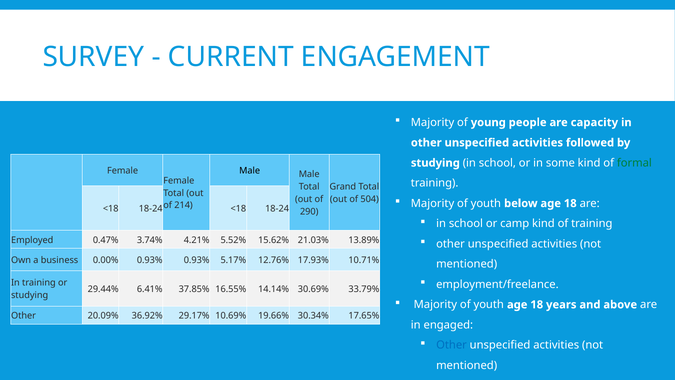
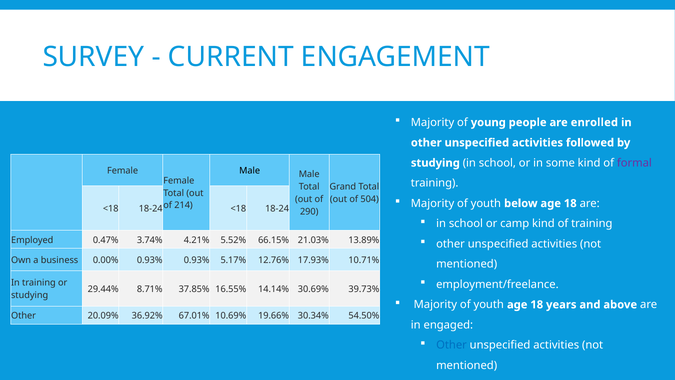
capacity: capacity -> enrolled (594, 122)
formal colour: green -> purple (634, 163)
15.62%: 15.62% -> 66.15% (274, 240)
6.41%: 6.41% -> 8.71% (150, 289)
33.79%: 33.79% -> 39.73% (364, 289)
29.17%: 29.17% -> 67.01% (194, 316)
17.65%: 17.65% -> 54.50% (364, 316)
